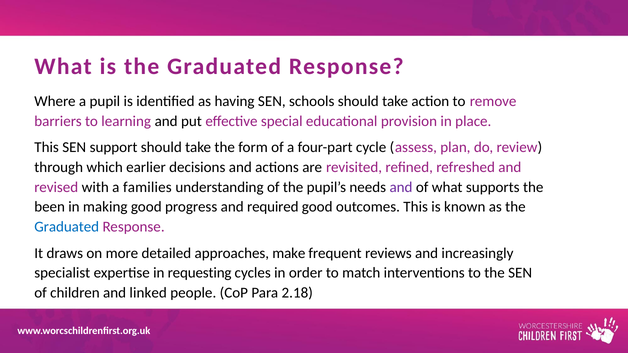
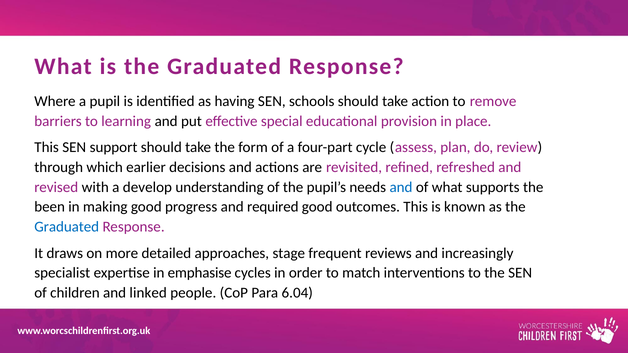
families: families -> develop (147, 187)
and colour: purple -> blue (401, 187)
make: make -> stage (289, 253)
requesting: requesting -> emphasise (200, 273)
2.18: 2.18 -> 6.04 (297, 293)
